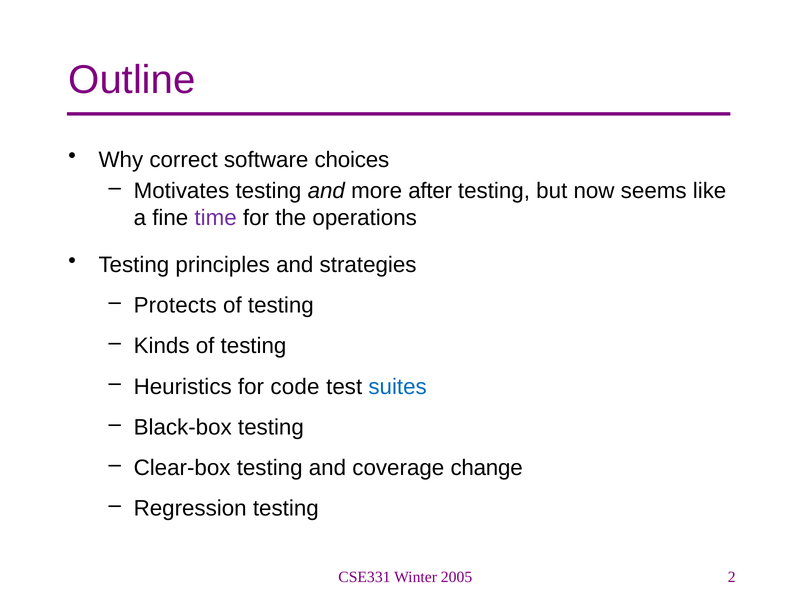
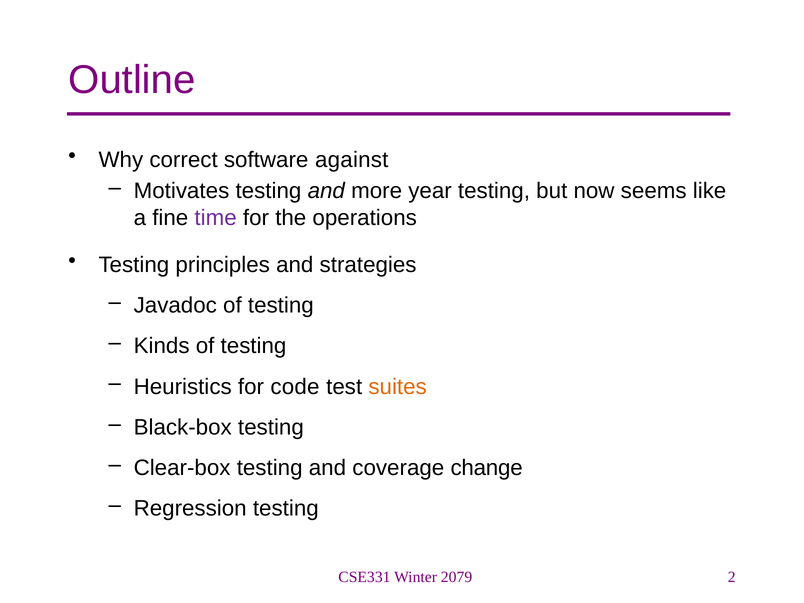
choices: choices -> against (352, 160)
after: after -> year (430, 191)
Protects: Protects -> Javadoc (175, 305)
suites colour: blue -> orange (398, 387)
2005: 2005 -> 2079 (457, 577)
